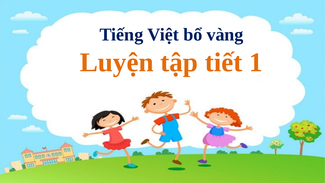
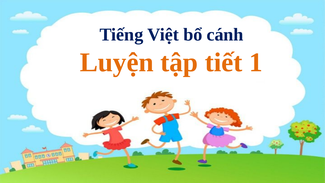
vàng: vàng -> cánh (225, 35)
